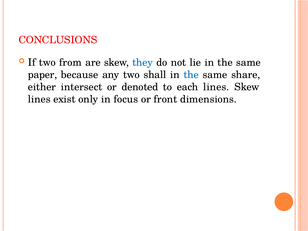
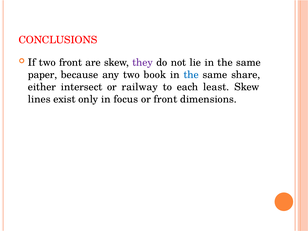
two from: from -> front (71, 62)
they colour: blue -> purple (143, 62)
shall: shall -> book (155, 75)
denoted: denoted -> railway (140, 87)
each lines: lines -> least (216, 87)
